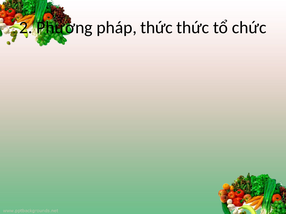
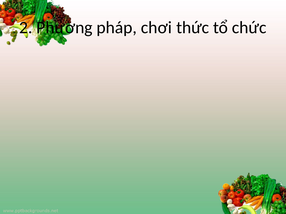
pháp thức: thức -> chơi (156, 28)
